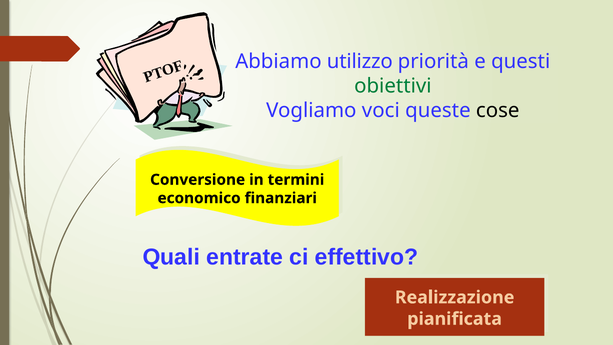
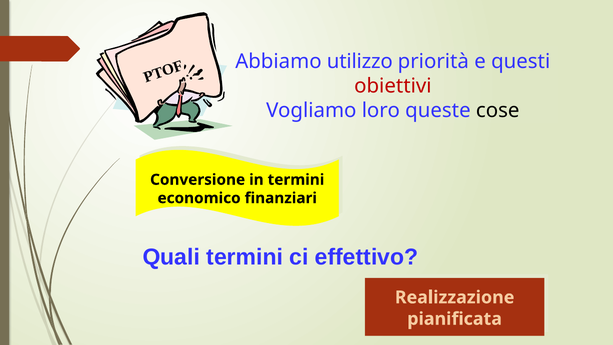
obiettivi colour: green -> red (393, 86)
voci: voci -> loro (381, 110)
Quali entrate: entrate -> termini (245, 257)
